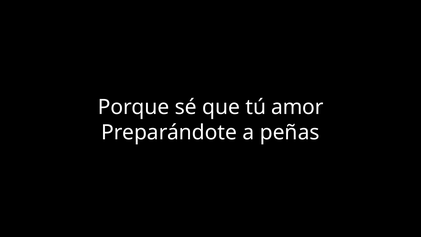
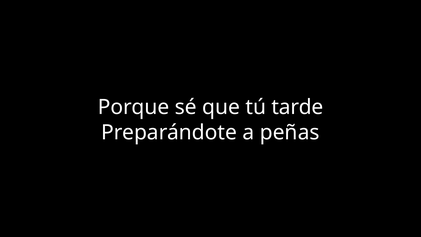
amor: amor -> tarde (297, 107)
